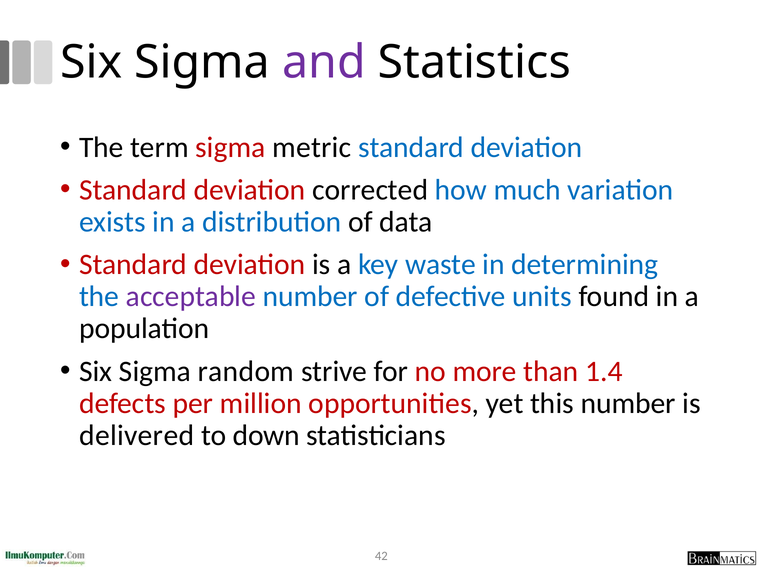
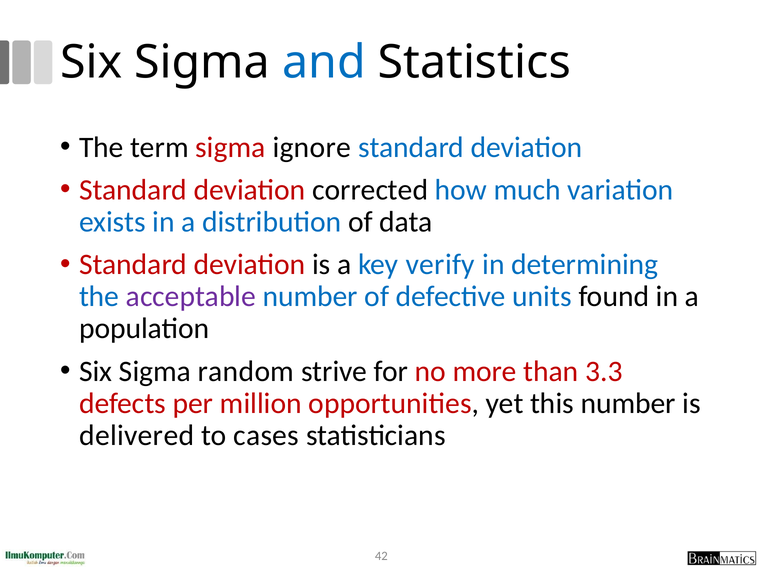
and colour: purple -> blue (324, 62)
metric: metric -> ignore (312, 147)
waste: waste -> verify (440, 264)
1.4: 1.4 -> 3.3 (604, 371)
down: down -> cases (266, 435)
